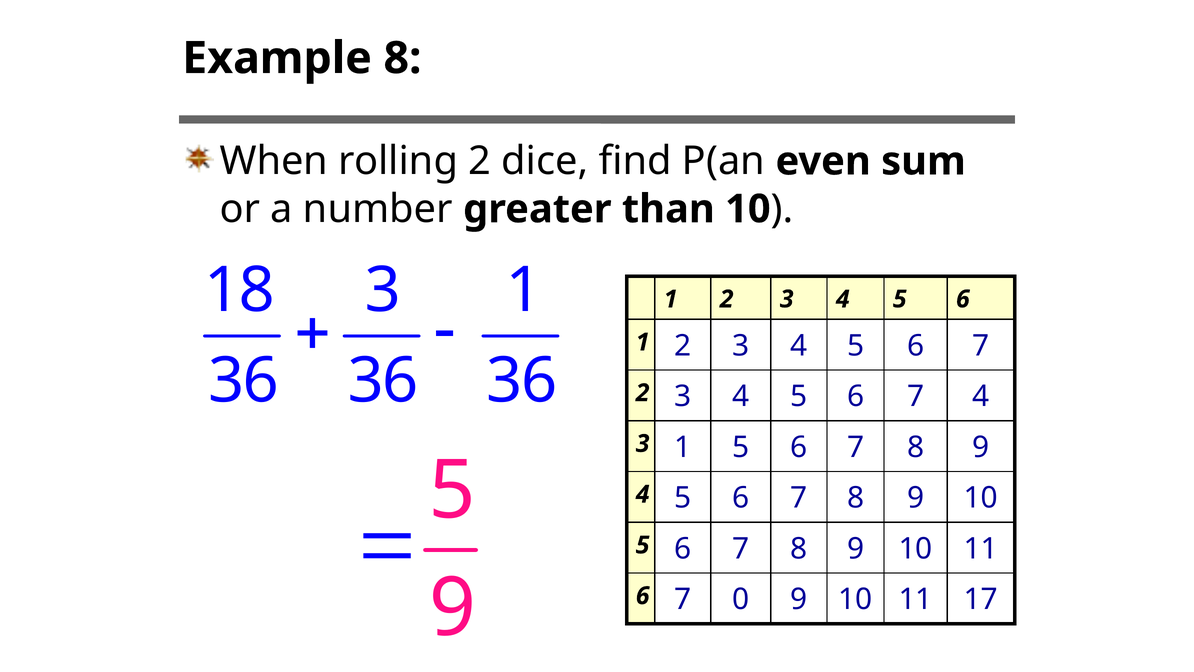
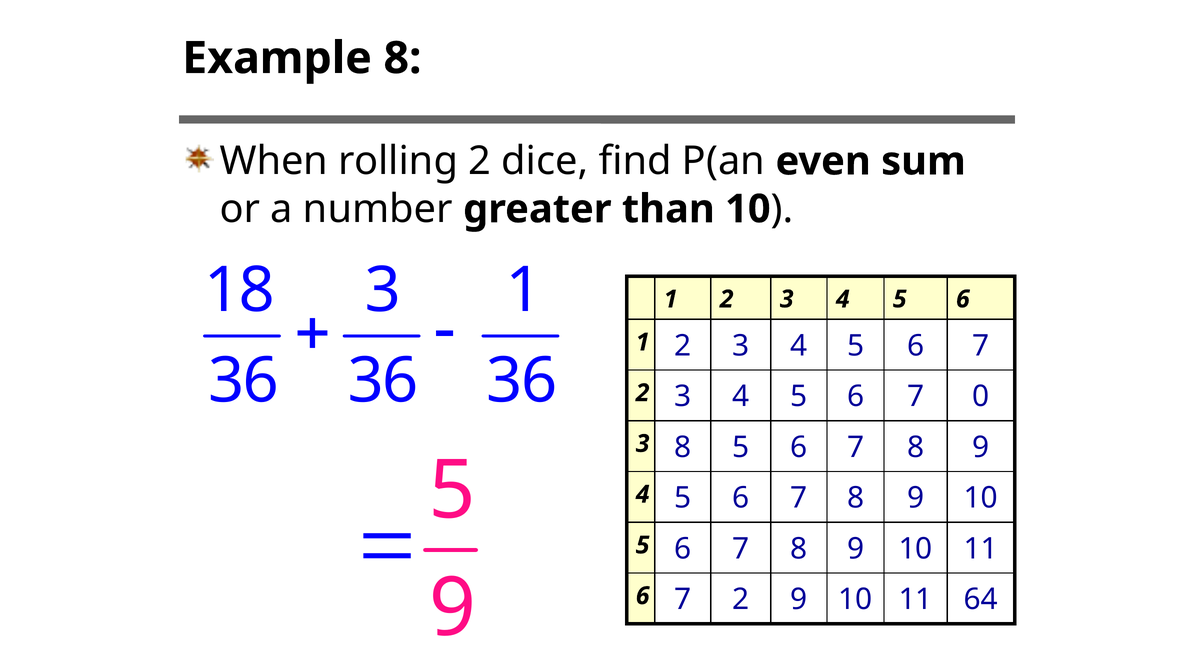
7 4: 4 -> 0 (981, 396)
1: 1 -> 8 (683, 447)
0: 0 -> 2 (741, 599)
17: 17 -> 64 (981, 599)
